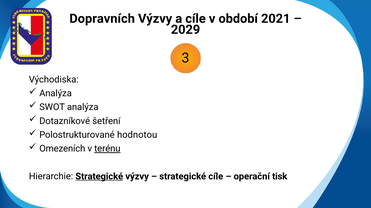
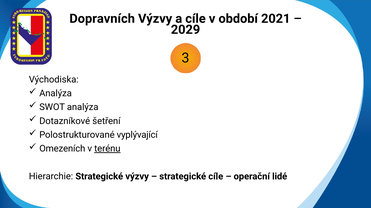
hodnotou: hodnotou -> vyplývající (137, 135)
Strategické underline: present -> none (99, 177)
tisk: tisk -> lidé (280, 177)
